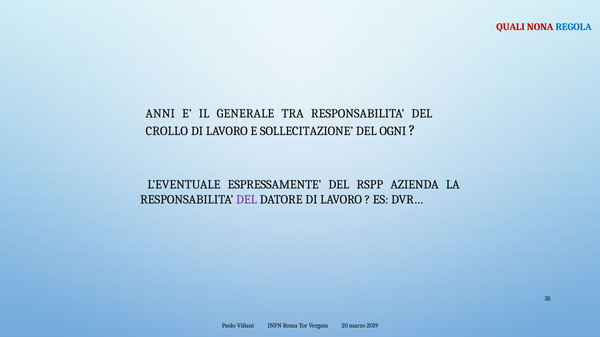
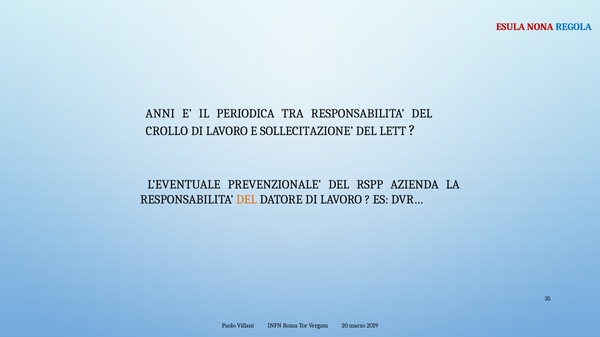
QUALI: QUALI -> ESULA (511, 27)
GENERALE: GENERALE -> PERIODICA (246, 114)
OGNI: OGNI -> LETT (393, 131)
ESPRESSAMENTE: ESPRESSAMENTE -> PREVENZIONALE (274, 185)
DEL colour: purple -> orange (247, 200)
